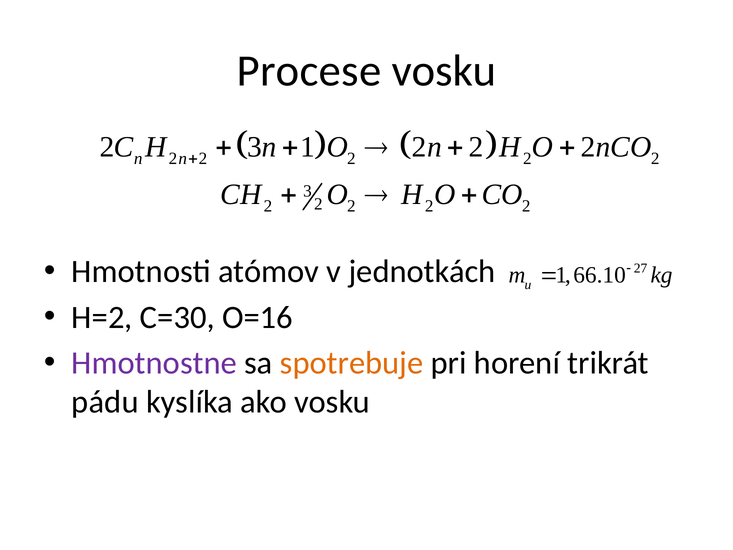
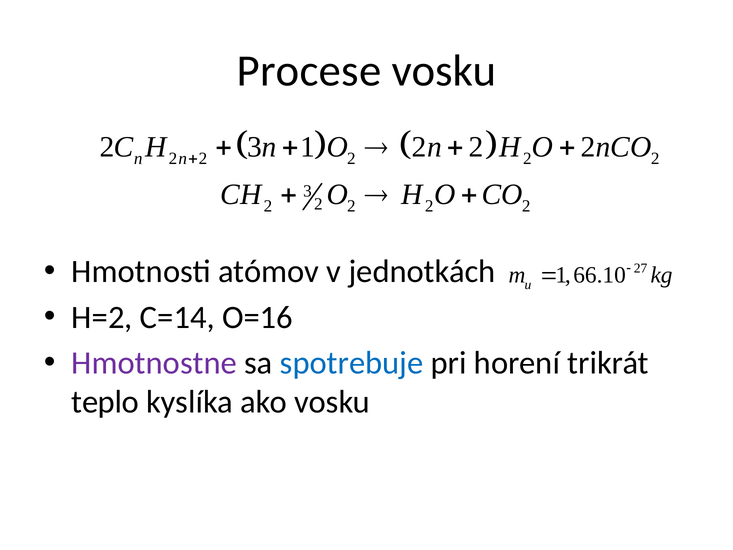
C=30: C=30 -> C=14 (177, 317)
spotrebuje colour: orange -> blue (352, 363)
pádu: pádu -> teplo (105, 402)
